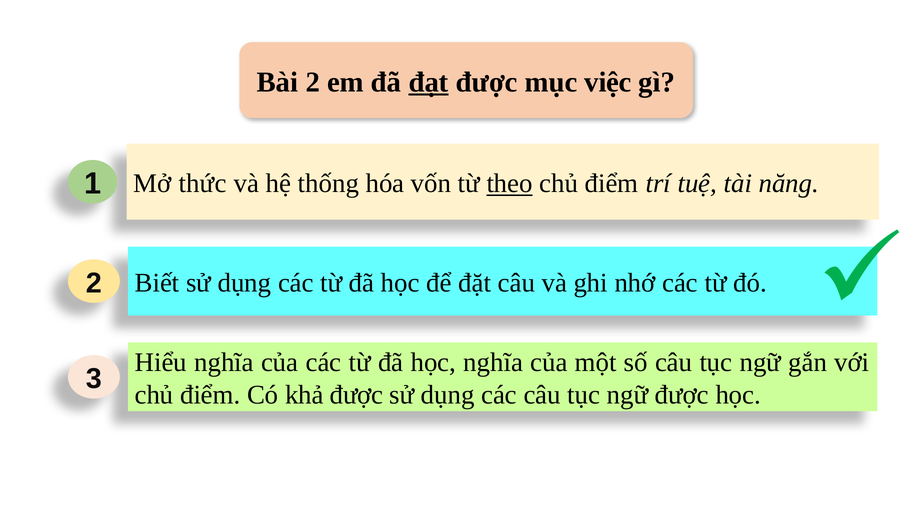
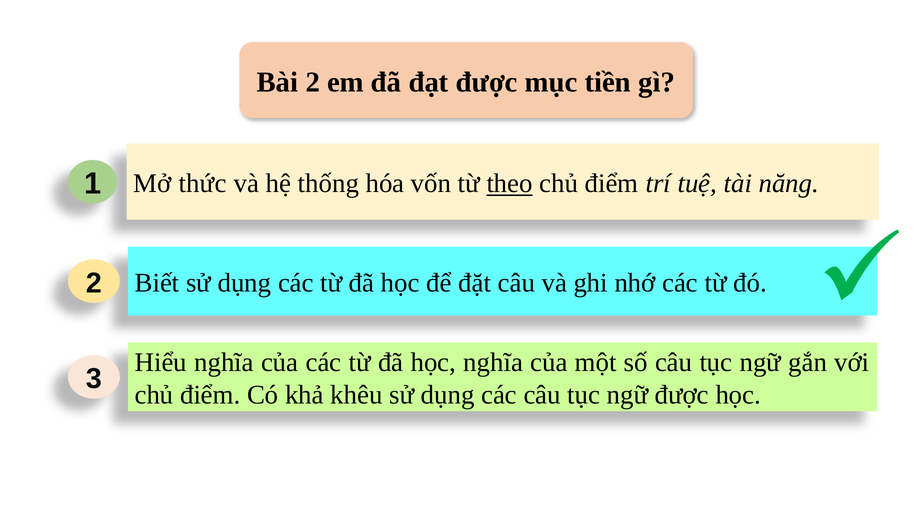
đạt underline: present -> none (429, 82)
việc: việc -> tiền (608, 82)
khả được: được -> khêu (356, 395)
